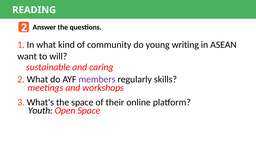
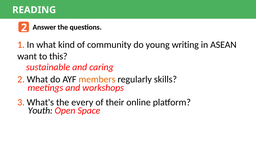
will: will -> this (58, 56)
members colour: purple -> orange (97, 79)
the space: space -> every (82, 102)
